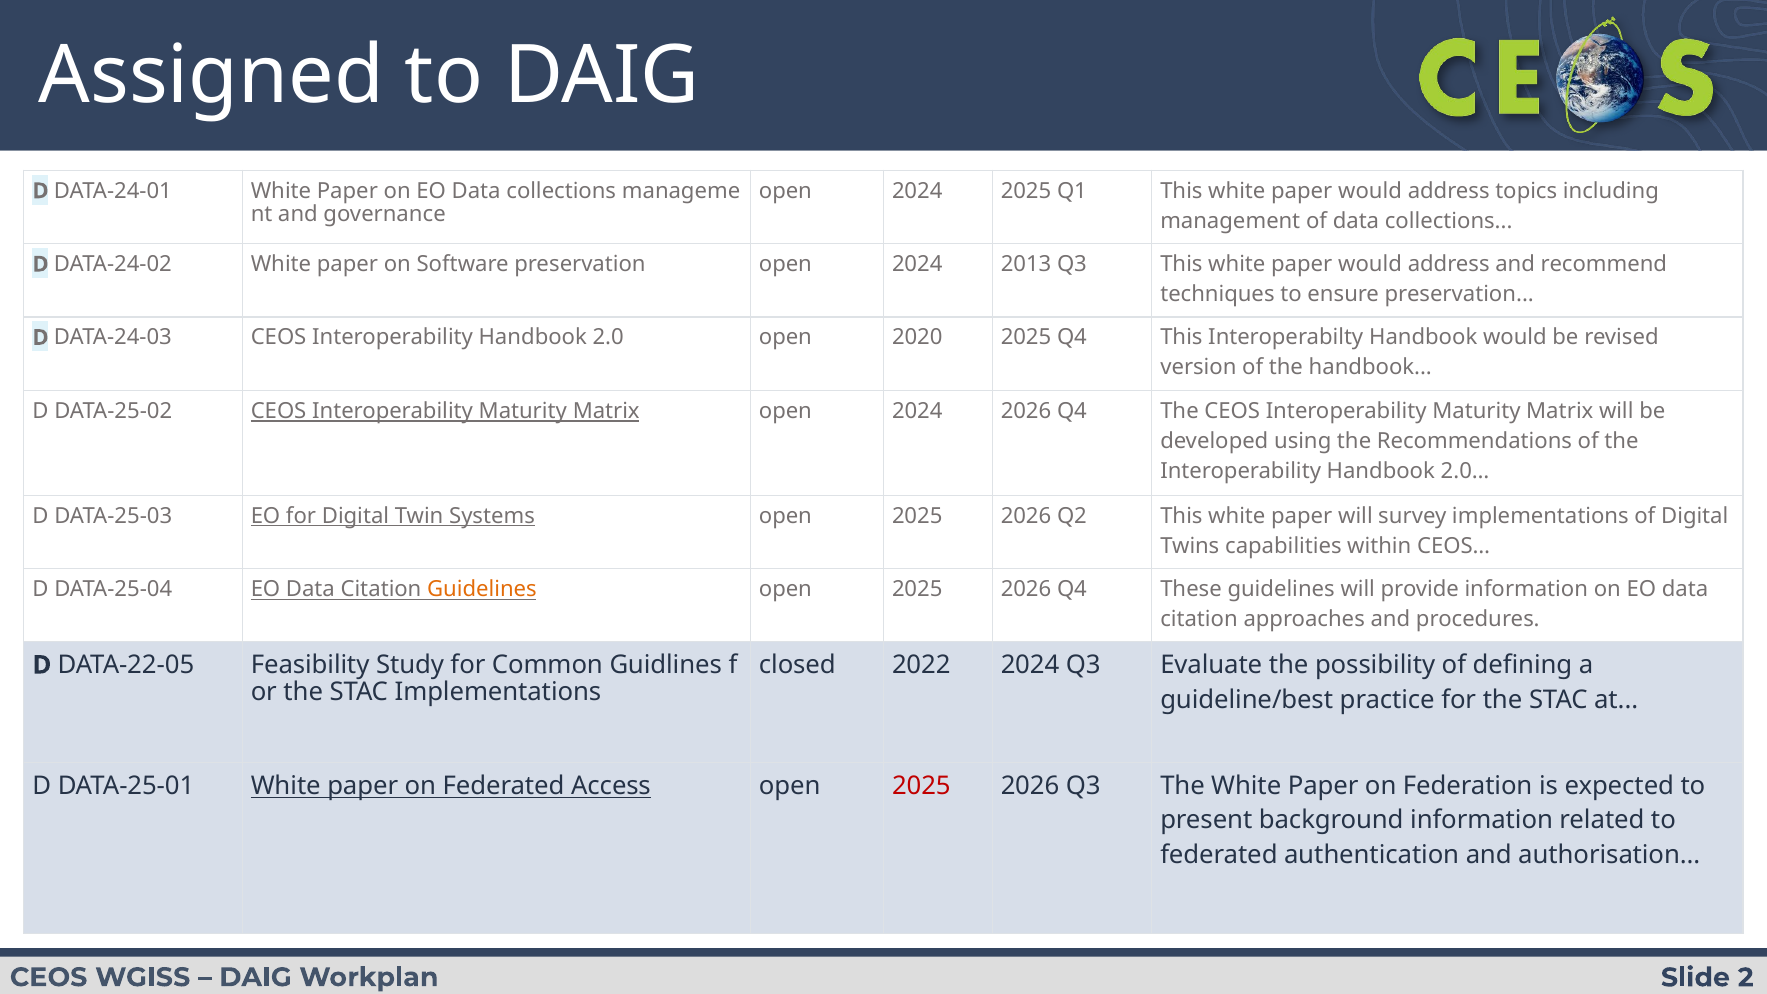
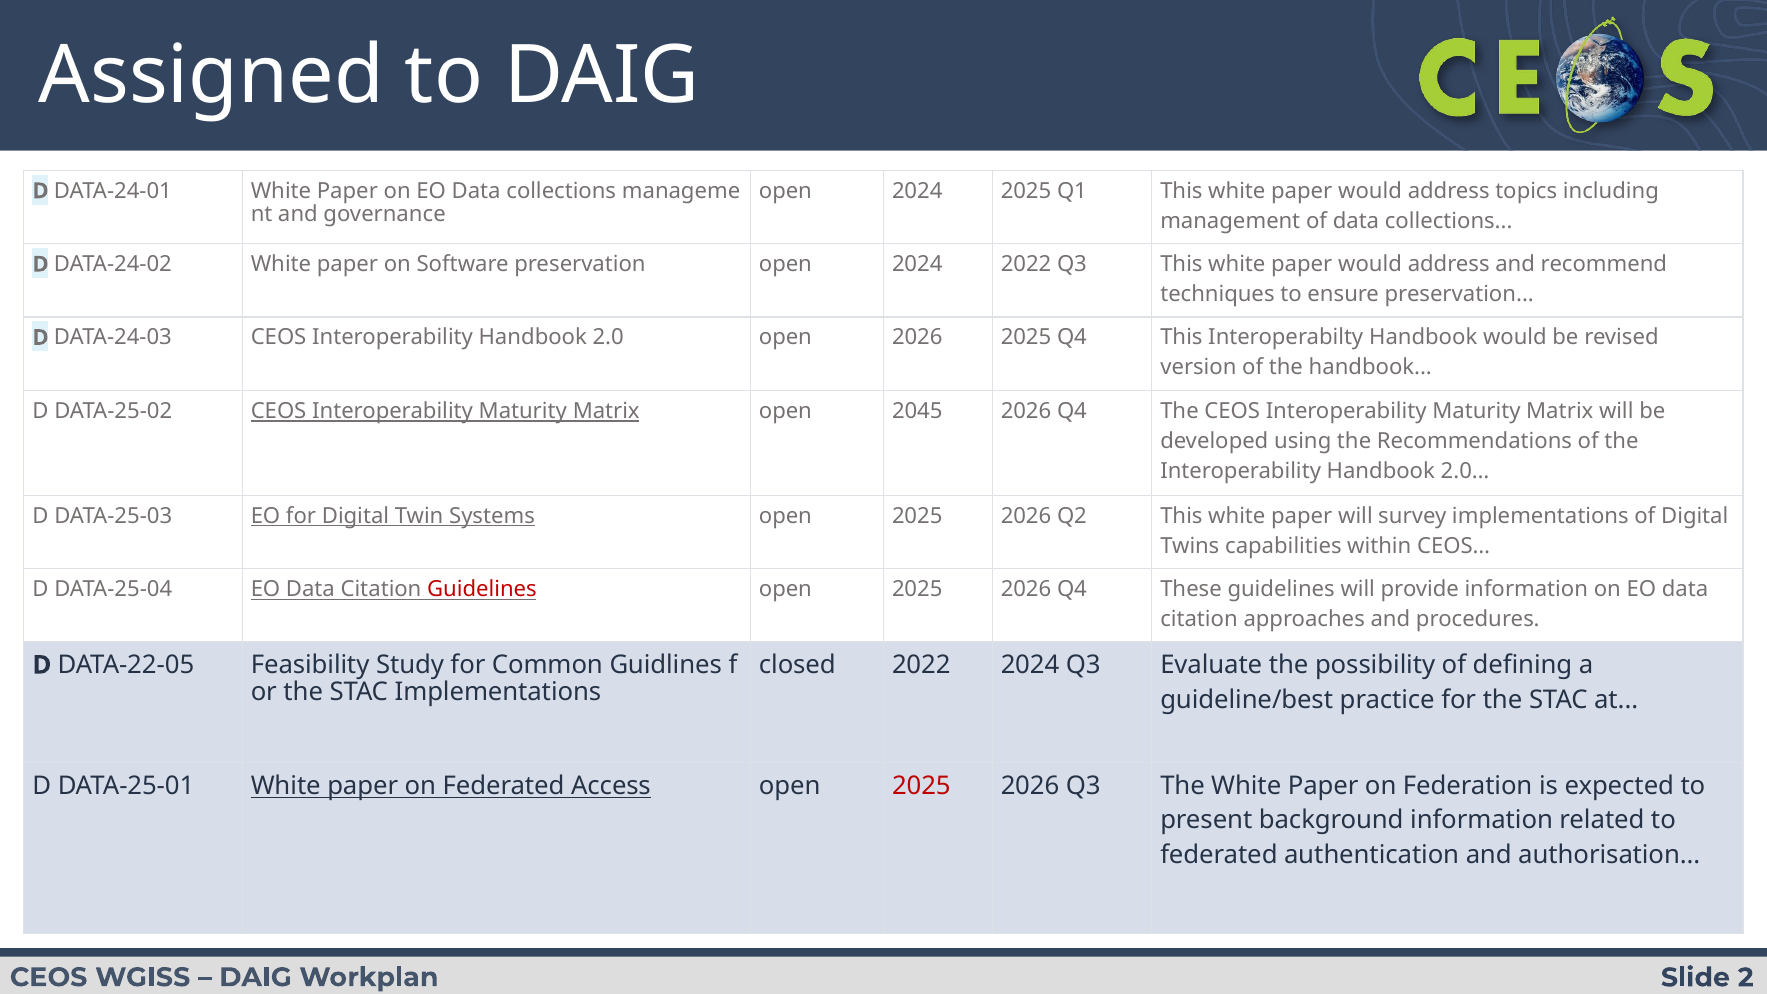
2024 2013: 2013 -> 2022 (1026, 264)
open 2020: 2020 -> 2026 (917, 338)
Matrix open 2024: 2024 -> 2045 (917, 411)
Guidelines colour: orange -> red (482, 589)
